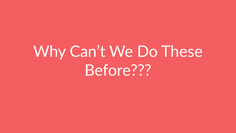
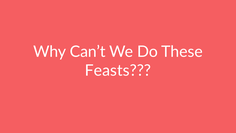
Before: Before -> Feasts (118, 70)
